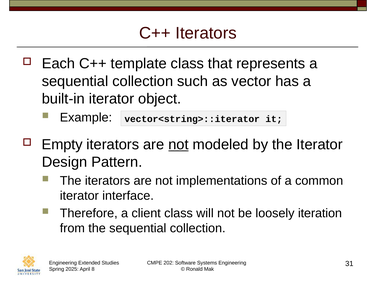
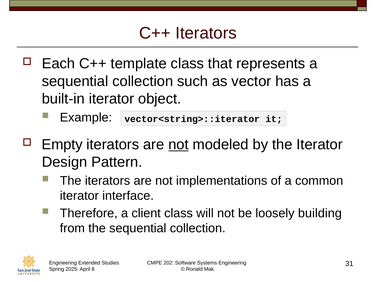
iteration: iteration -> building (320, 213)
